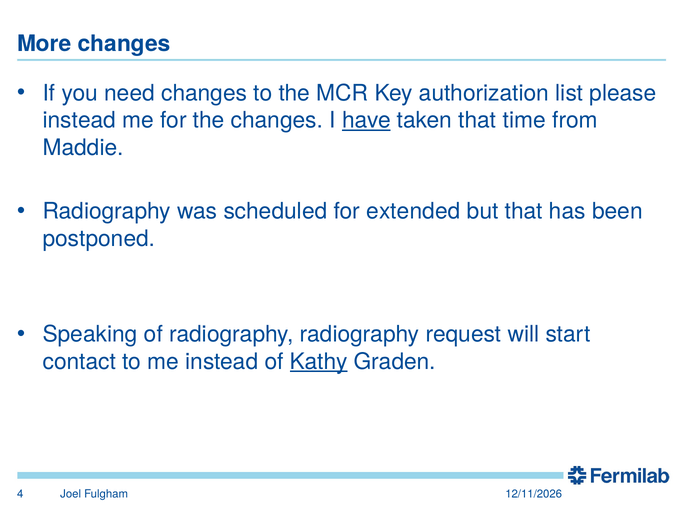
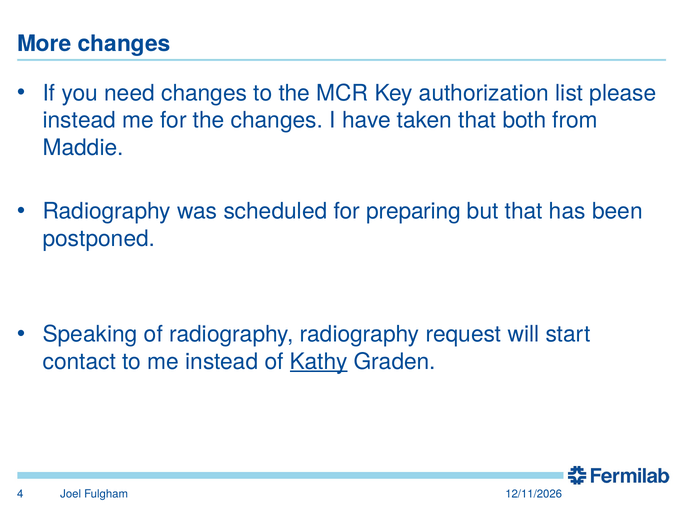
have underline: present -> none (366, 120)
time: time -> both (524, 120)
extended: extended -> preparing (414, 212)
